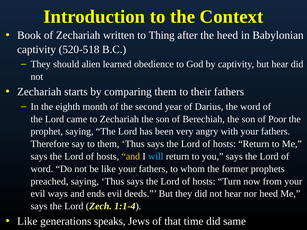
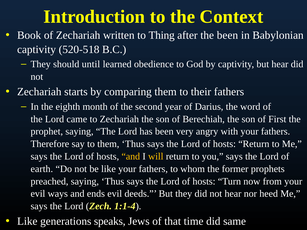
the heed: heed -> been (227, 35)
alien: alien -> until (91, 64)
Poor: Poor -> First (277, 119)
will colour: light blue -> yellow (156, 157)
word: word -> earth (42, 169)
